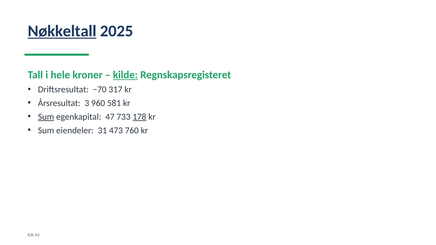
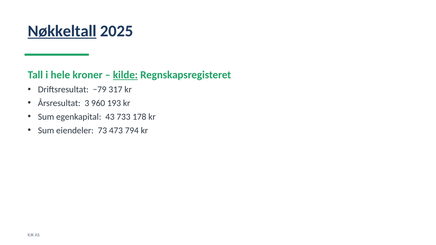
−70: −70 -> −79 (100, 90)
581: 581 -> 193 (114, 103)
Sum underline: present -> none (46, 117)
47: 47 -> 43 (110, 117)
178 underline: present -> none (139, 117)
31: 31 -> 73 (102, 131)
760: 760 -> 794 (132, 131)
